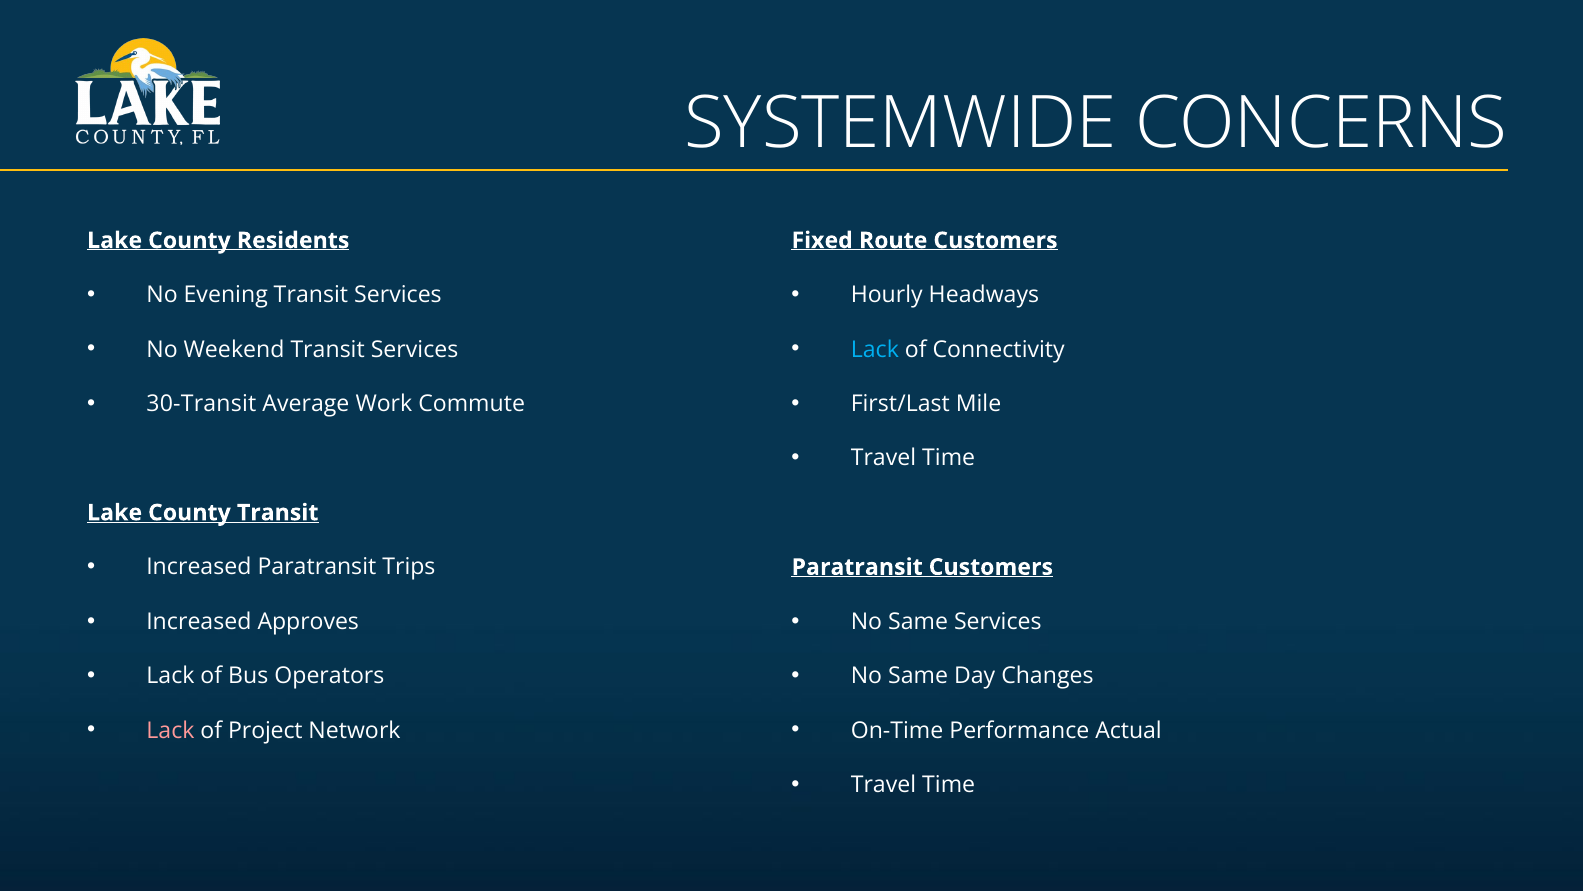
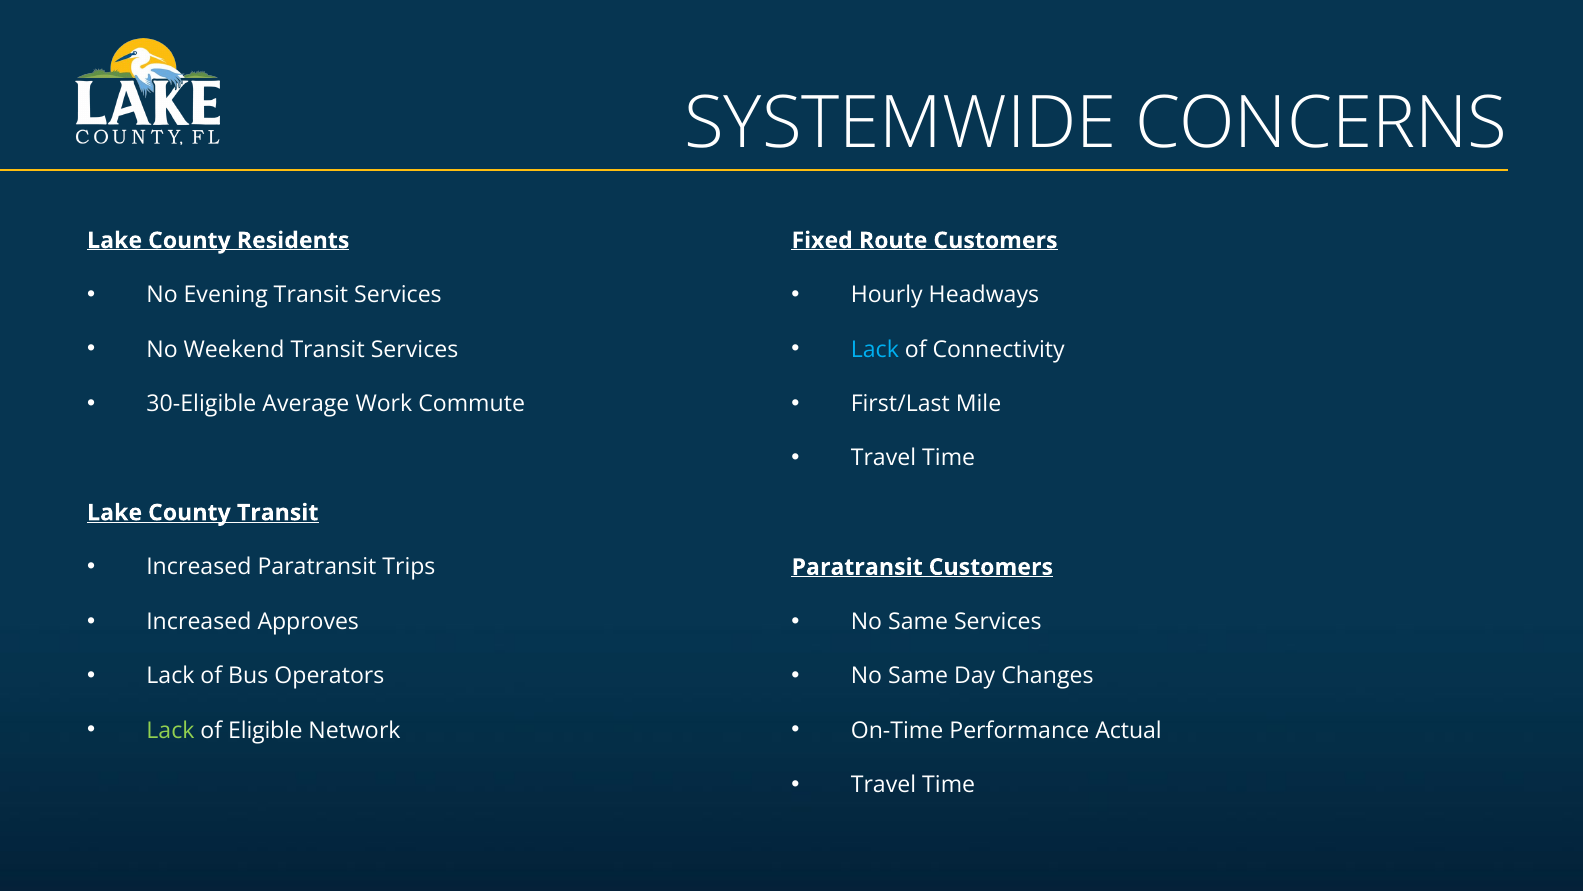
30-Transit: 30-Transit -> 30-Eligible (201, 404)
Lack colour: pink -> light green (170, 730)
Project: Project -> Eligible (265, 730)
